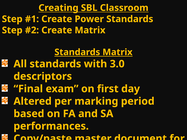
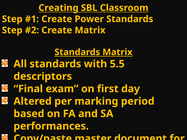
3.0: 3.0 -> 5.5 (117, 64)
